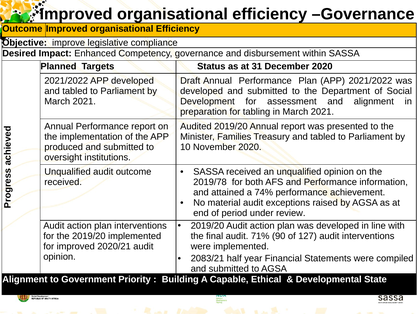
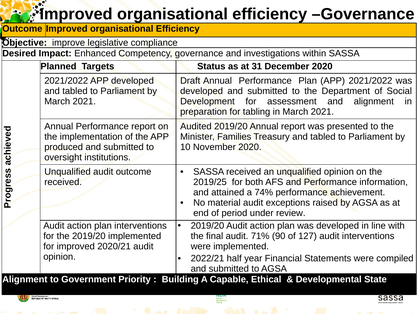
disbursement: disbursement -> investigations (272, 53)
2019/78: 2019/78 -> 2019/25 (210, 182)
2083/21: 2083/21 -> 2022/21 (207, 258)
